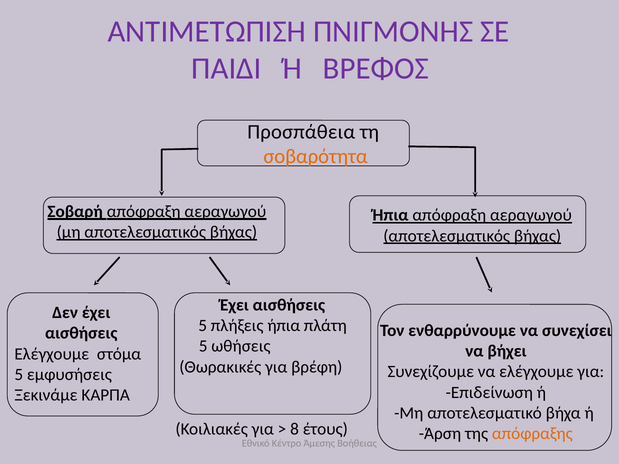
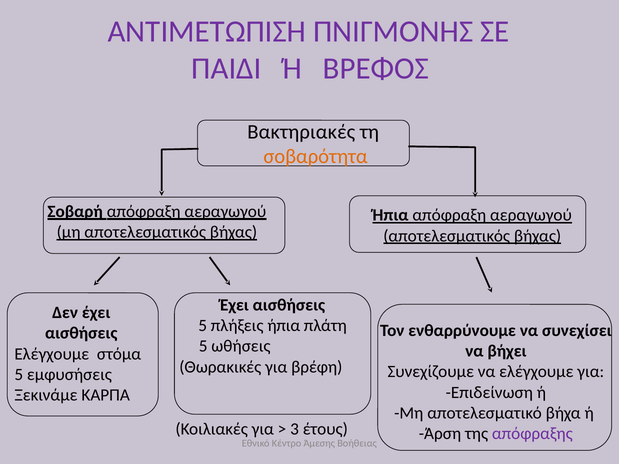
Προσπάθεια: Προσπάθεια -> Βακτηριακές (301, 132)
8: 8 -> 3 (295, 429)
απόφραξης colour: orange -> purple (532, 434)
